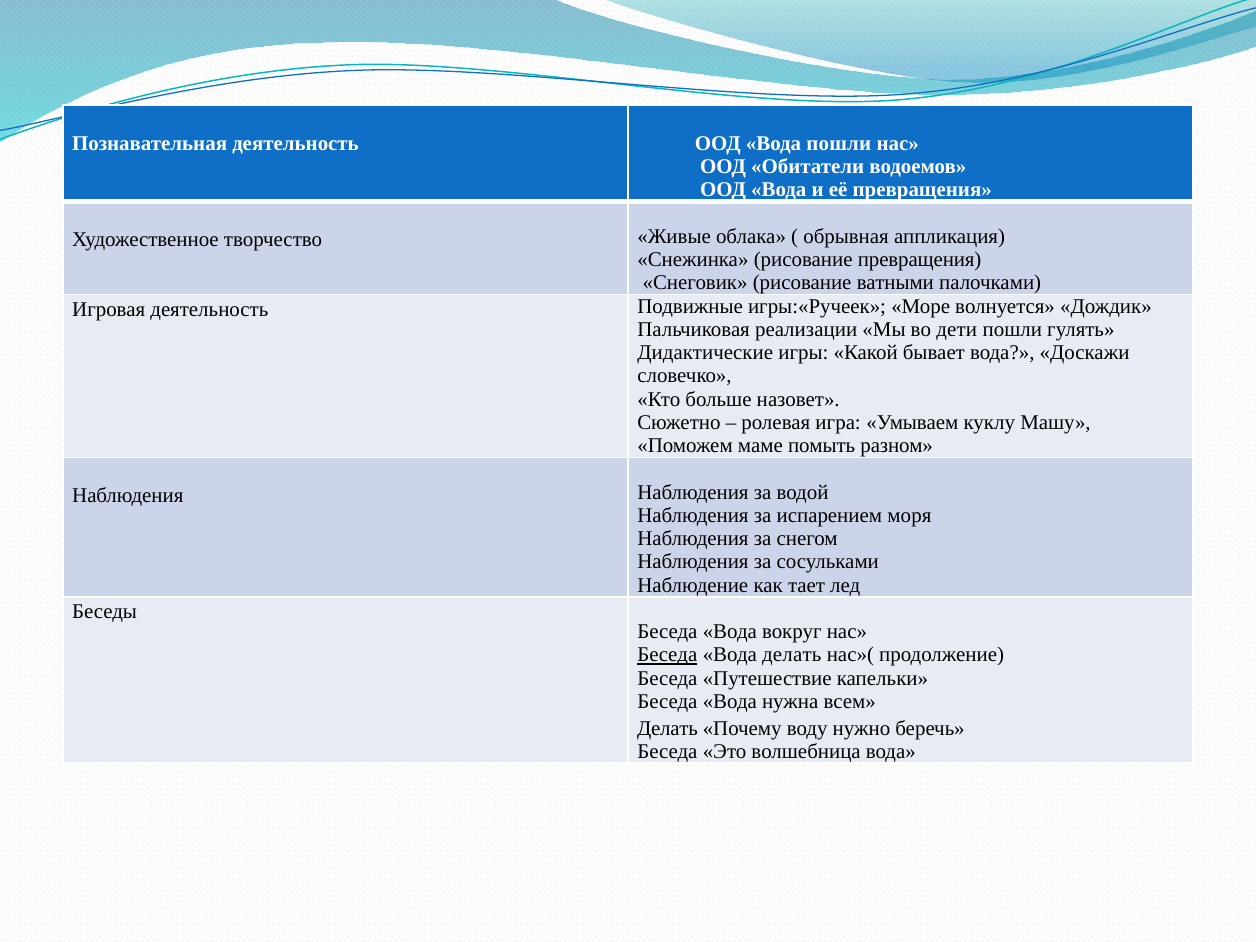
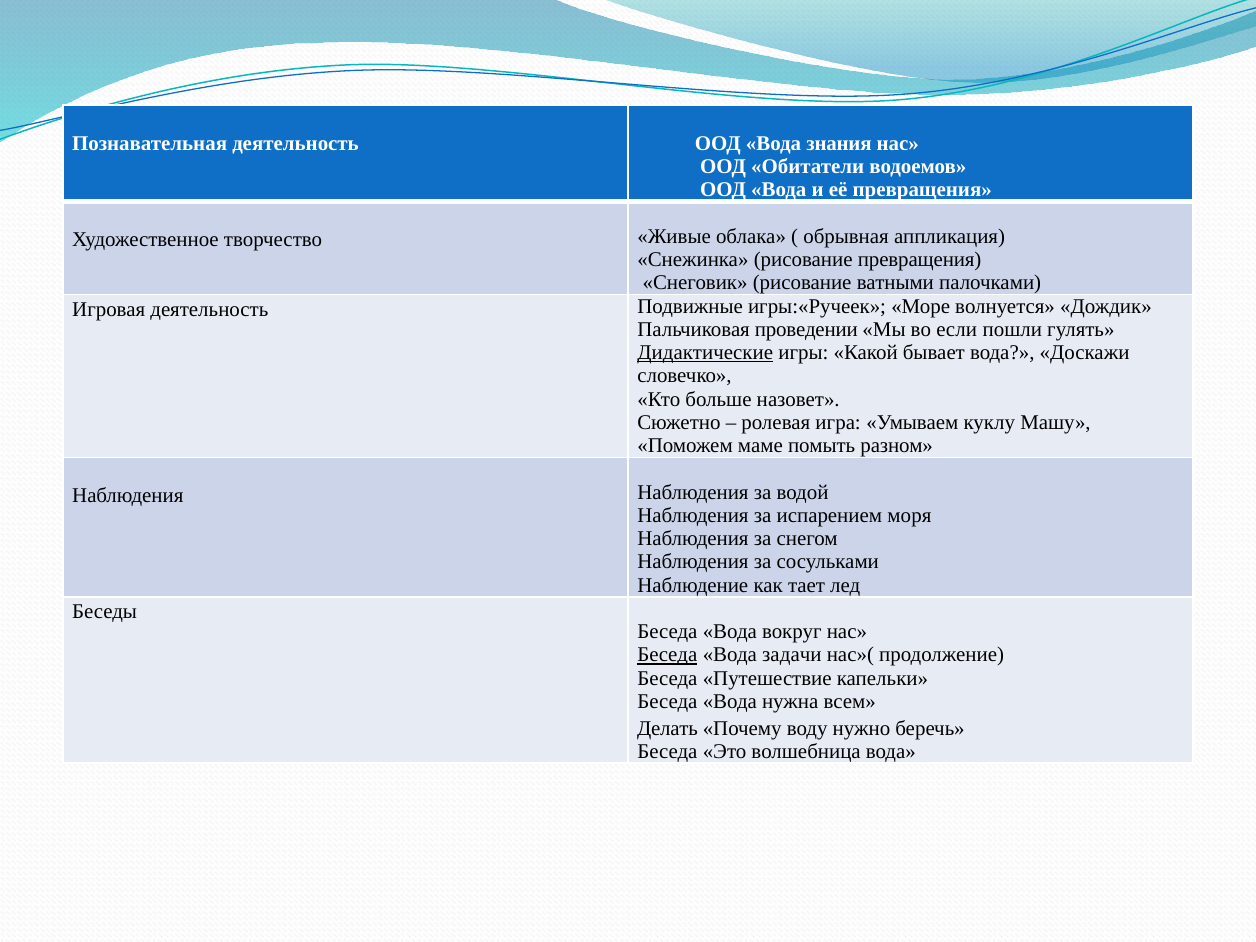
Вода пошли: пошли -> знания (839, 144)
реализации: реализации -> проведении (806, 330)
дети: дети -> если (957, 330)
Дидактические underline: none -> present (705, 353)
Вода делать: делать -> задачи (792, 655)
